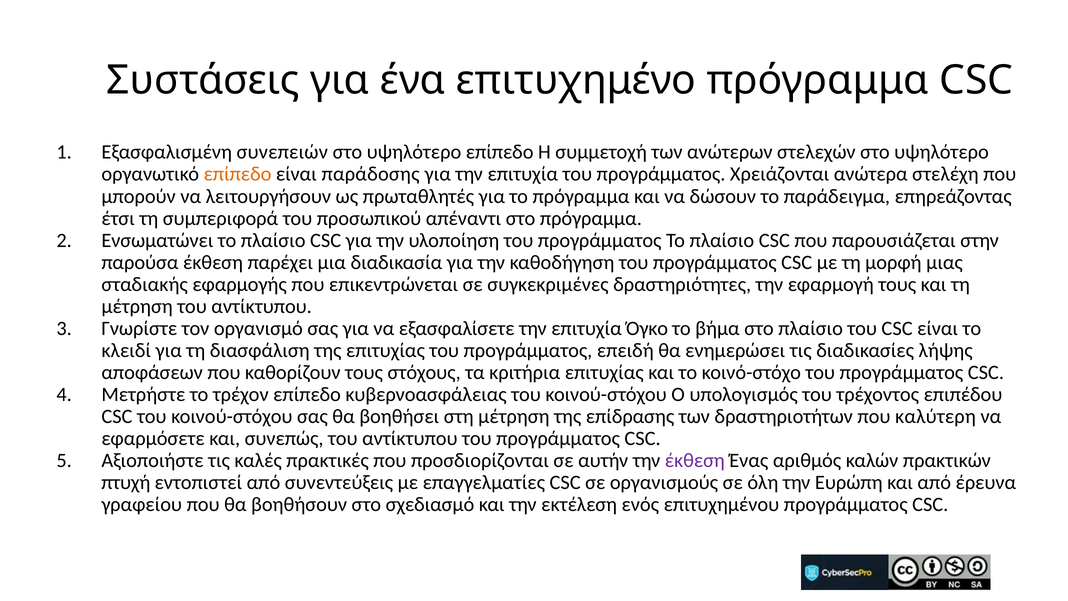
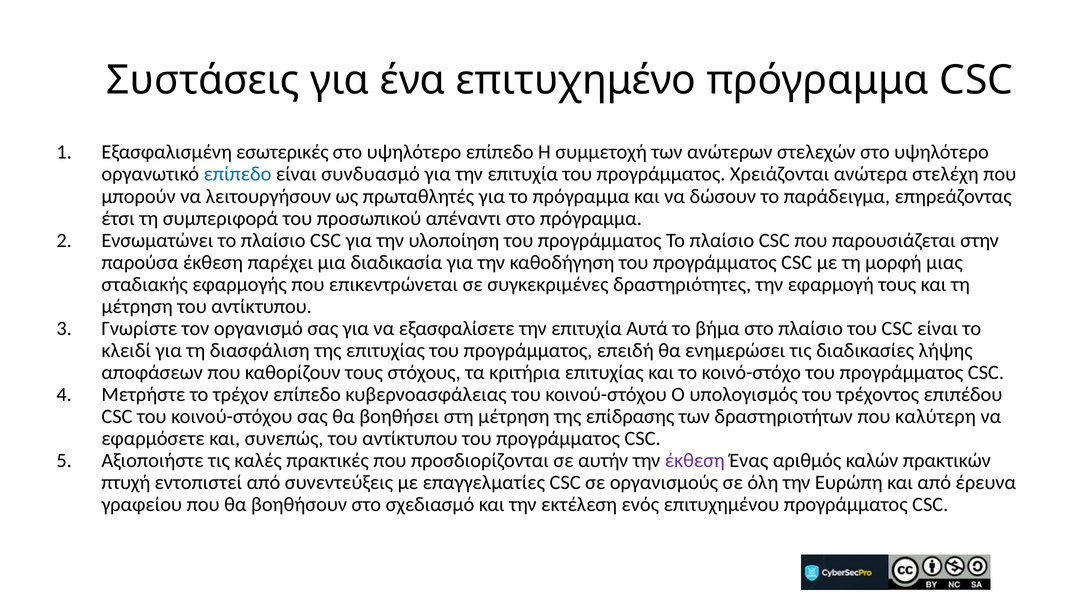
συνεπειών: συνεπειών -> εσωτερικές (282, 152)
επίπεδο colour: orange -> blue (238, 174)
παράδοσης: παράδοσης -> συνδυασμό (371, 174)
Όγκο: Όγκο -> Αυτά (647, 328)
